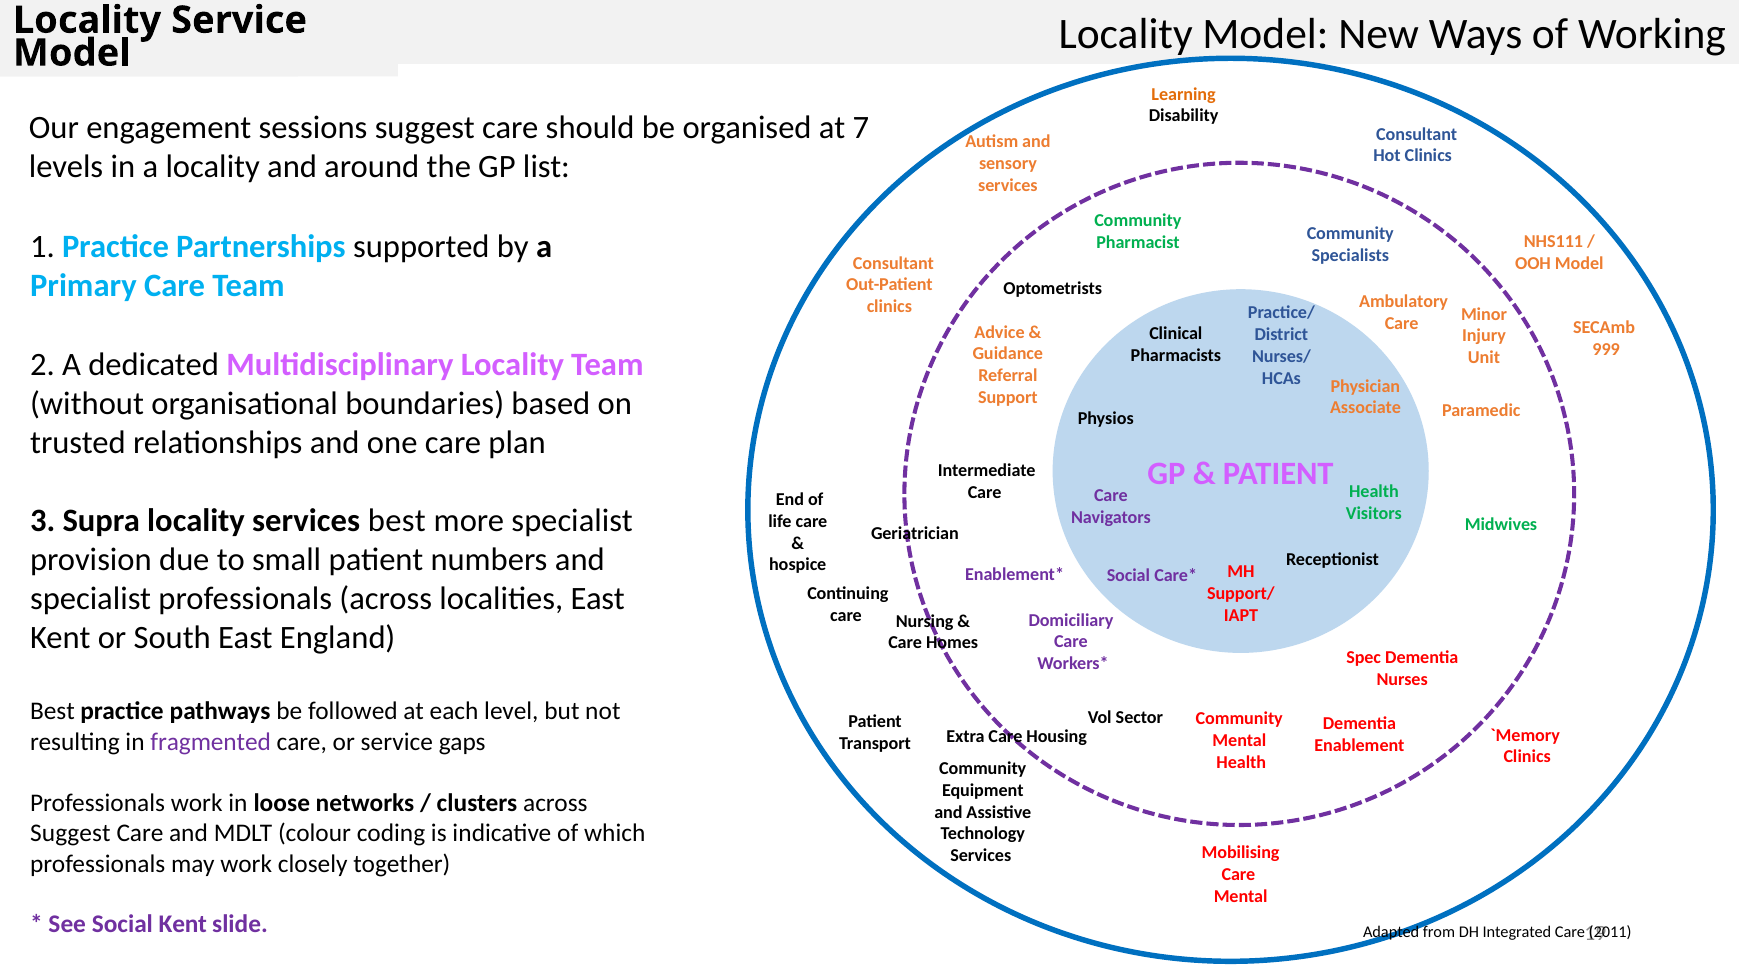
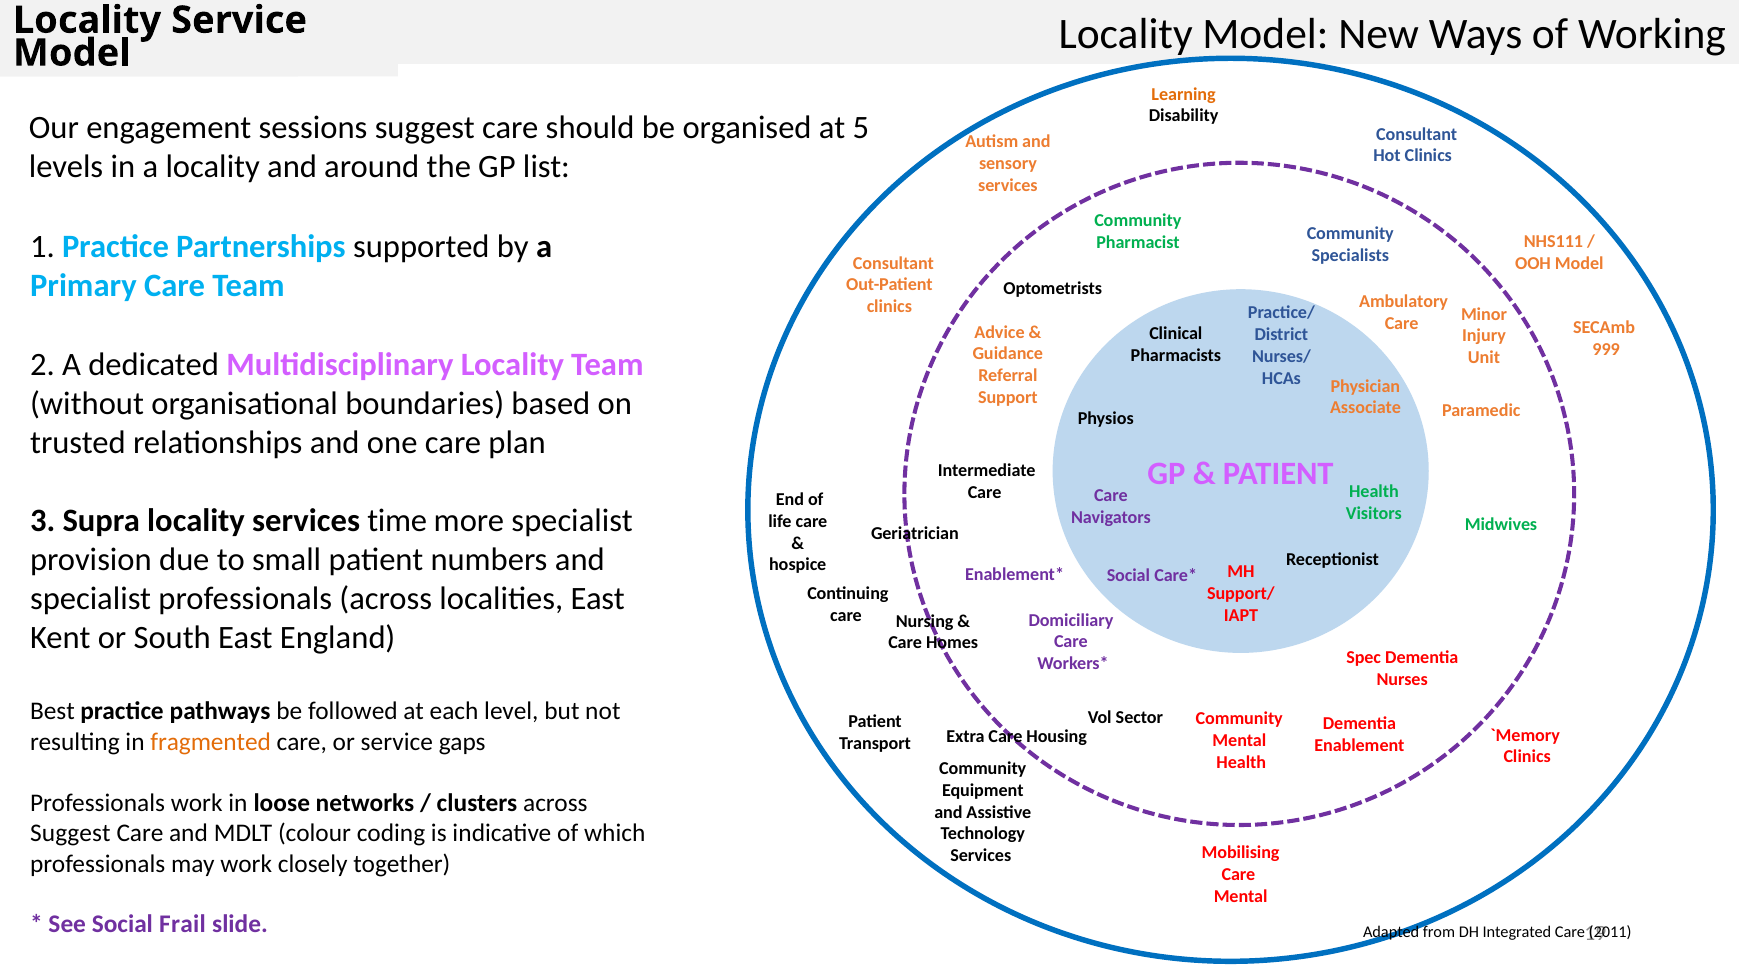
7: 7 -> 5 (861, 128)
services best: best -> time (397, 521)
fragmented colour: purple -> orange (211, 742)
Social Kent: Kent -> Frail (183, 925)
